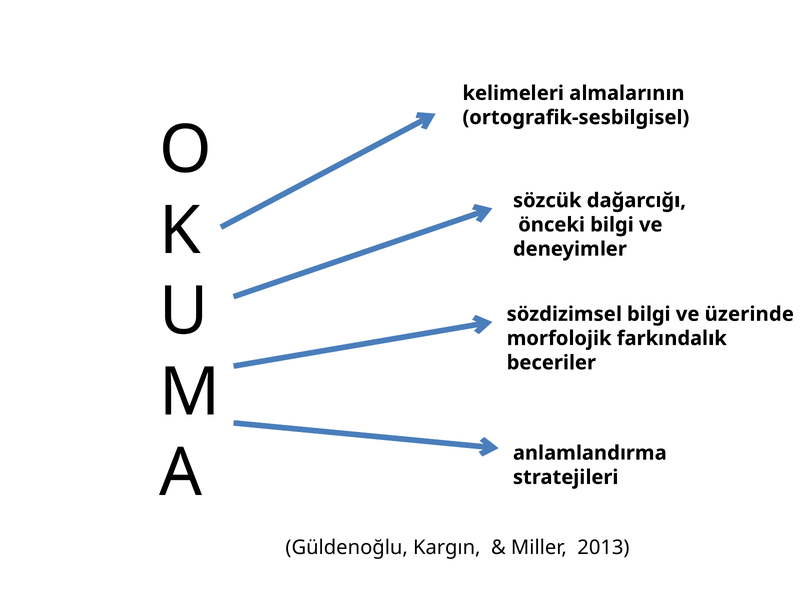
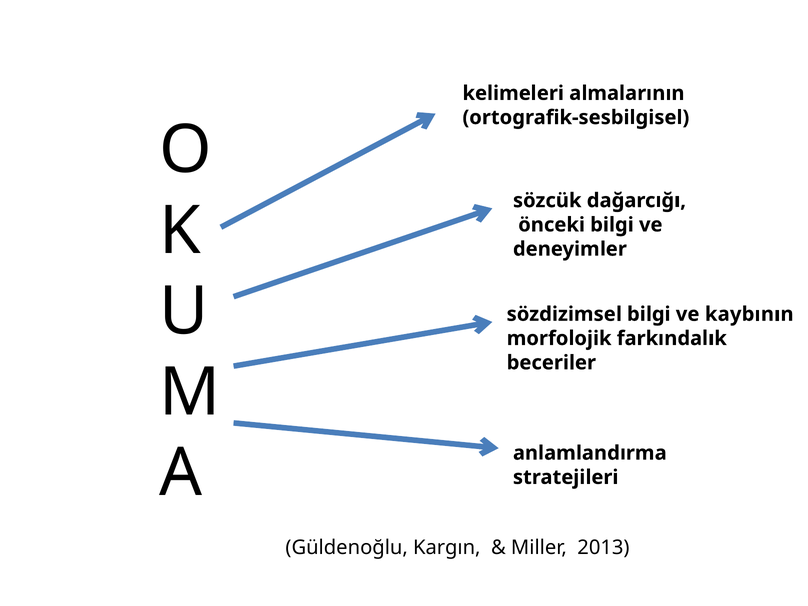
üzerinde: üzerinde -> kaybının (749, 314)
